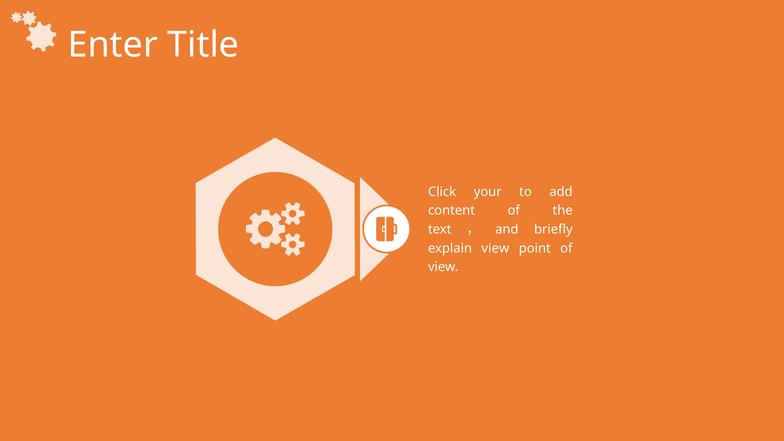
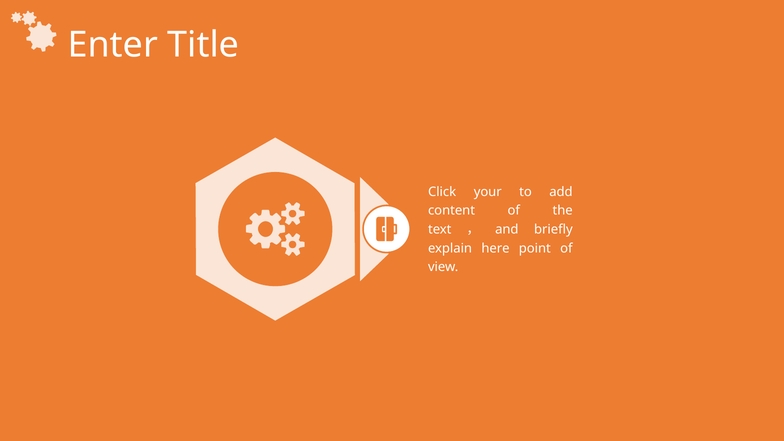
explain view: view -> here (495, 248)
